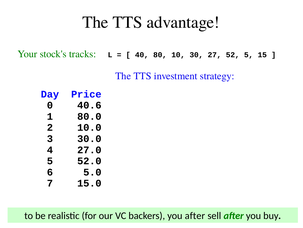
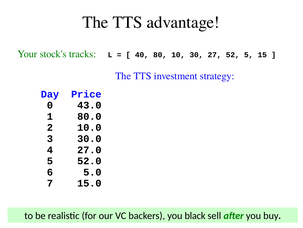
40.6: 40.6 -> 43.0 (89, 105)
you after: after -> black (195, 215)
